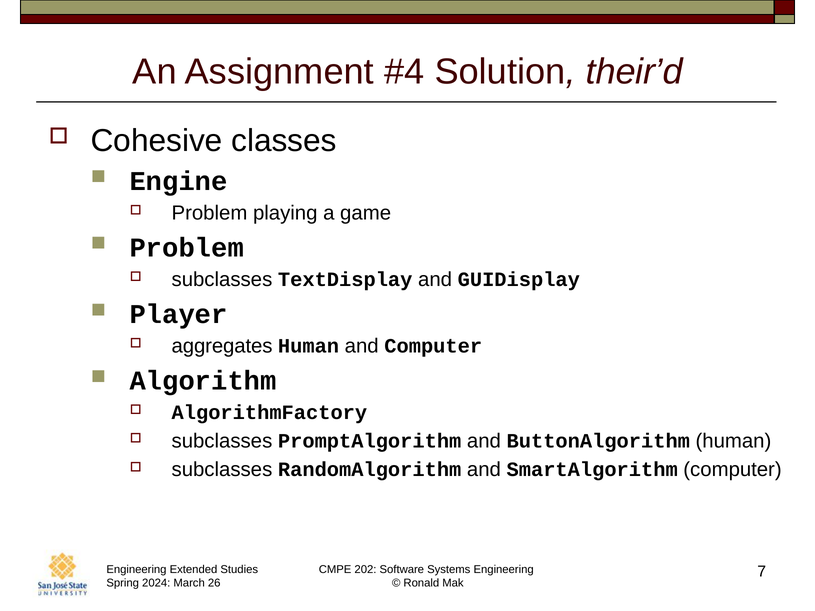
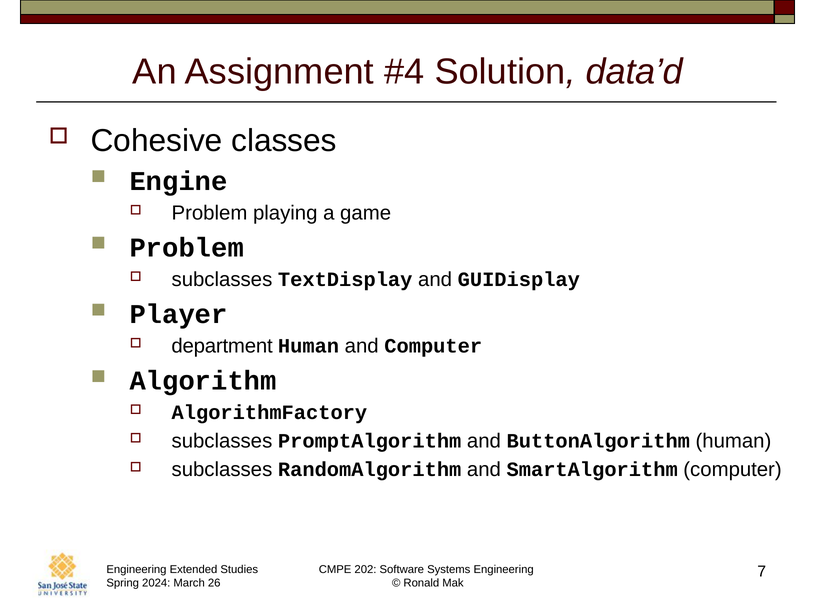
their’d: their’d -> data’d (634, 72)
aggregates: aggregates -> department (222, 346)
